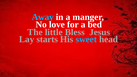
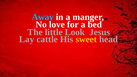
Bless: Bless -> Look (75, 32)
starts: starts -> cattle (47, 39)
sweet colour: light blue -> yellow (86, 39)
